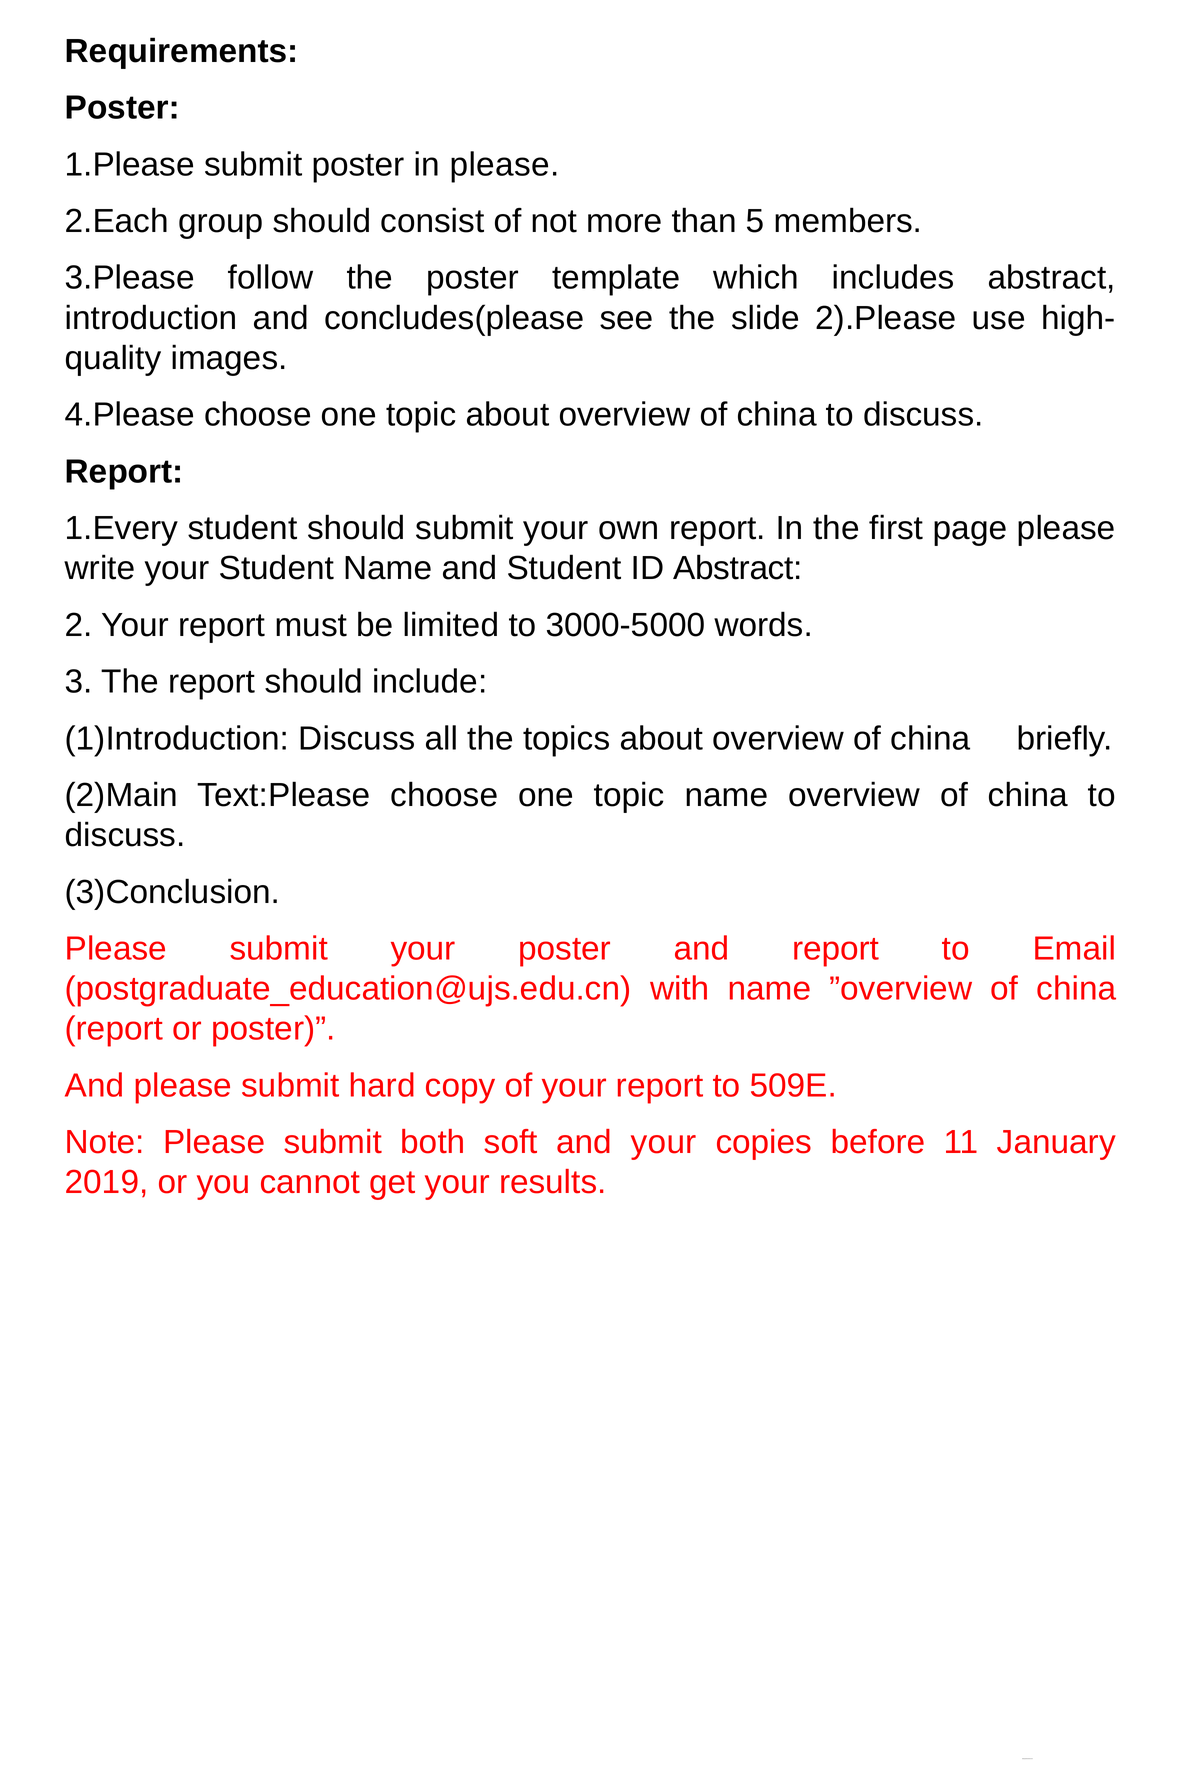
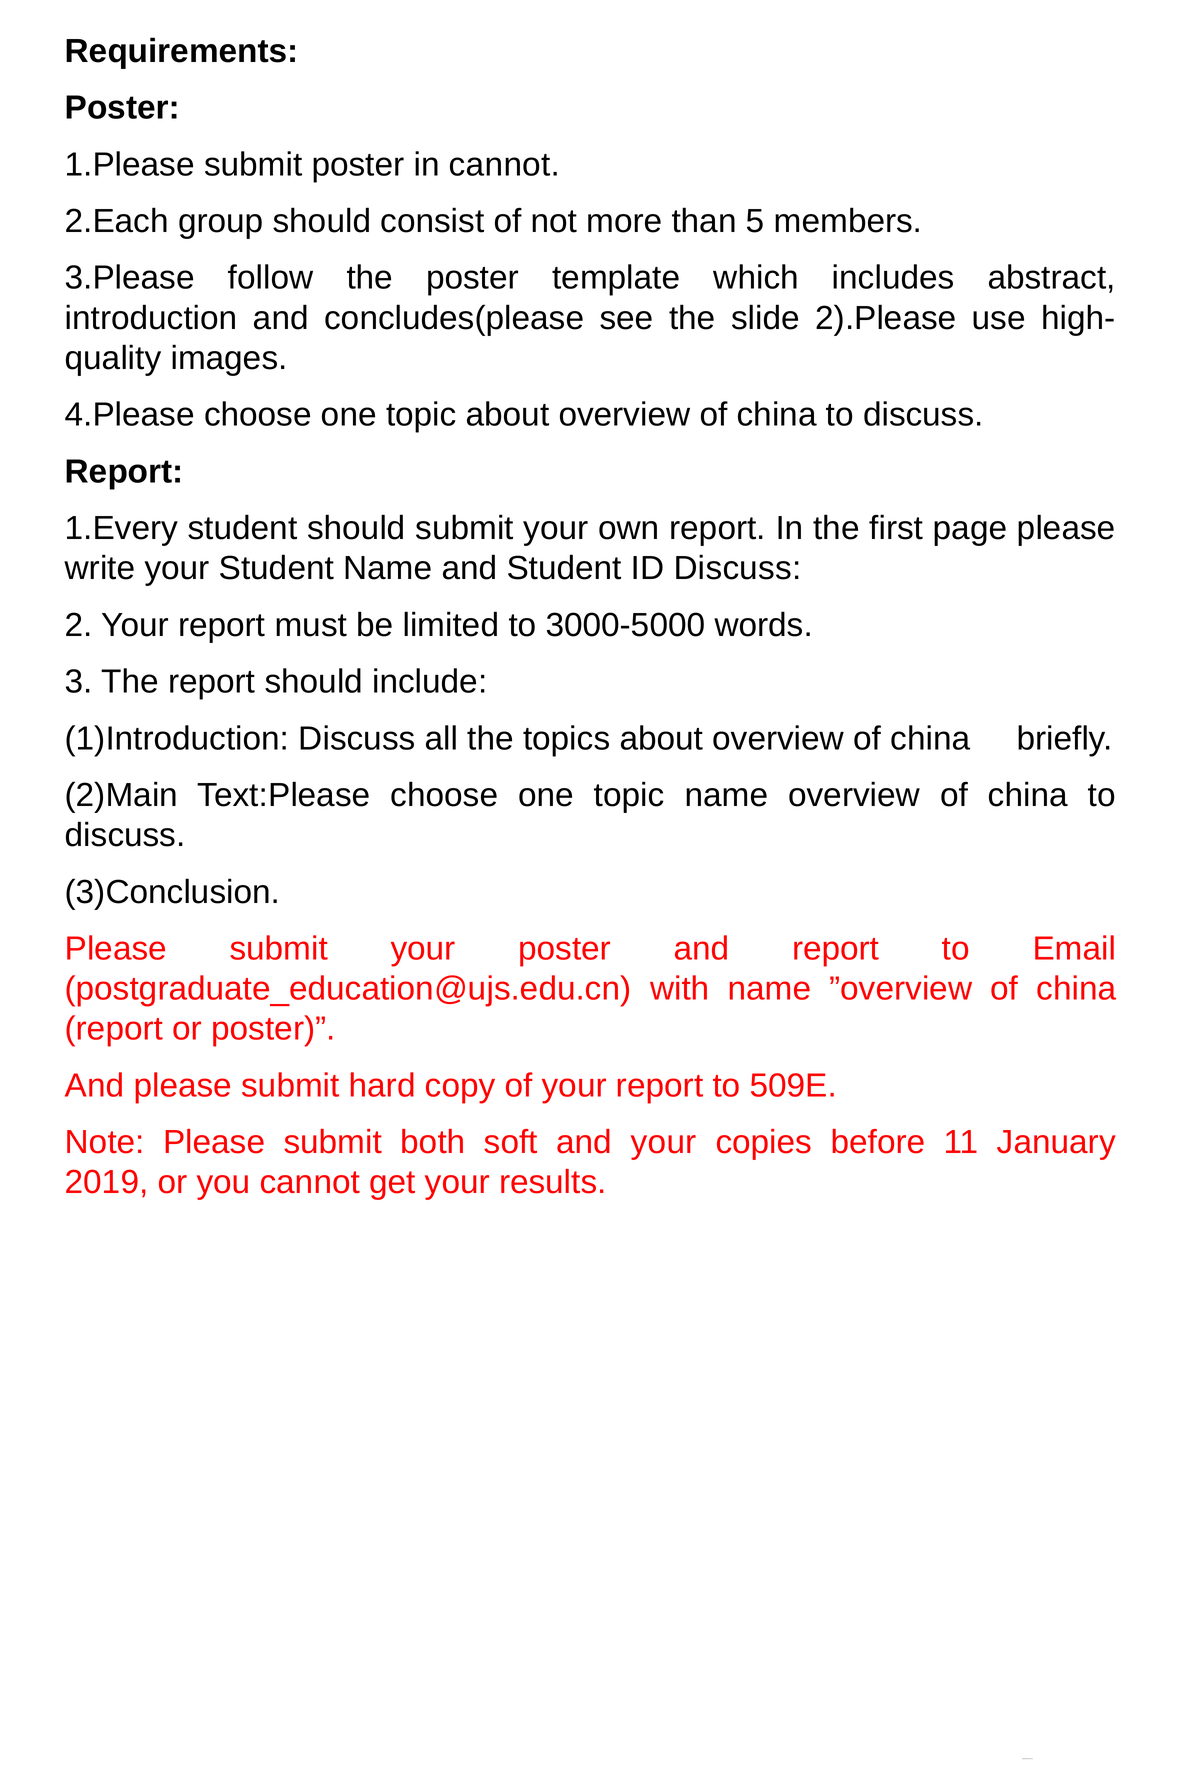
in please: please -> cannot (504, 165)
ID Abstract: Abstract -> Discuss (738, 568)
